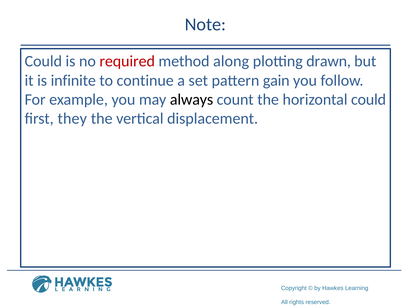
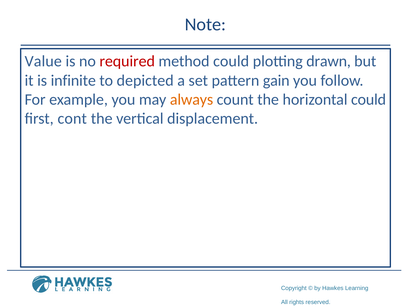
Could: Could -> Value (43, 61)
method along: along -> could (231, 61)
continue: continue -> depicted (145, 80)
always colour: black -> orange (192, 100)
they: they -> cont (72, 119)
